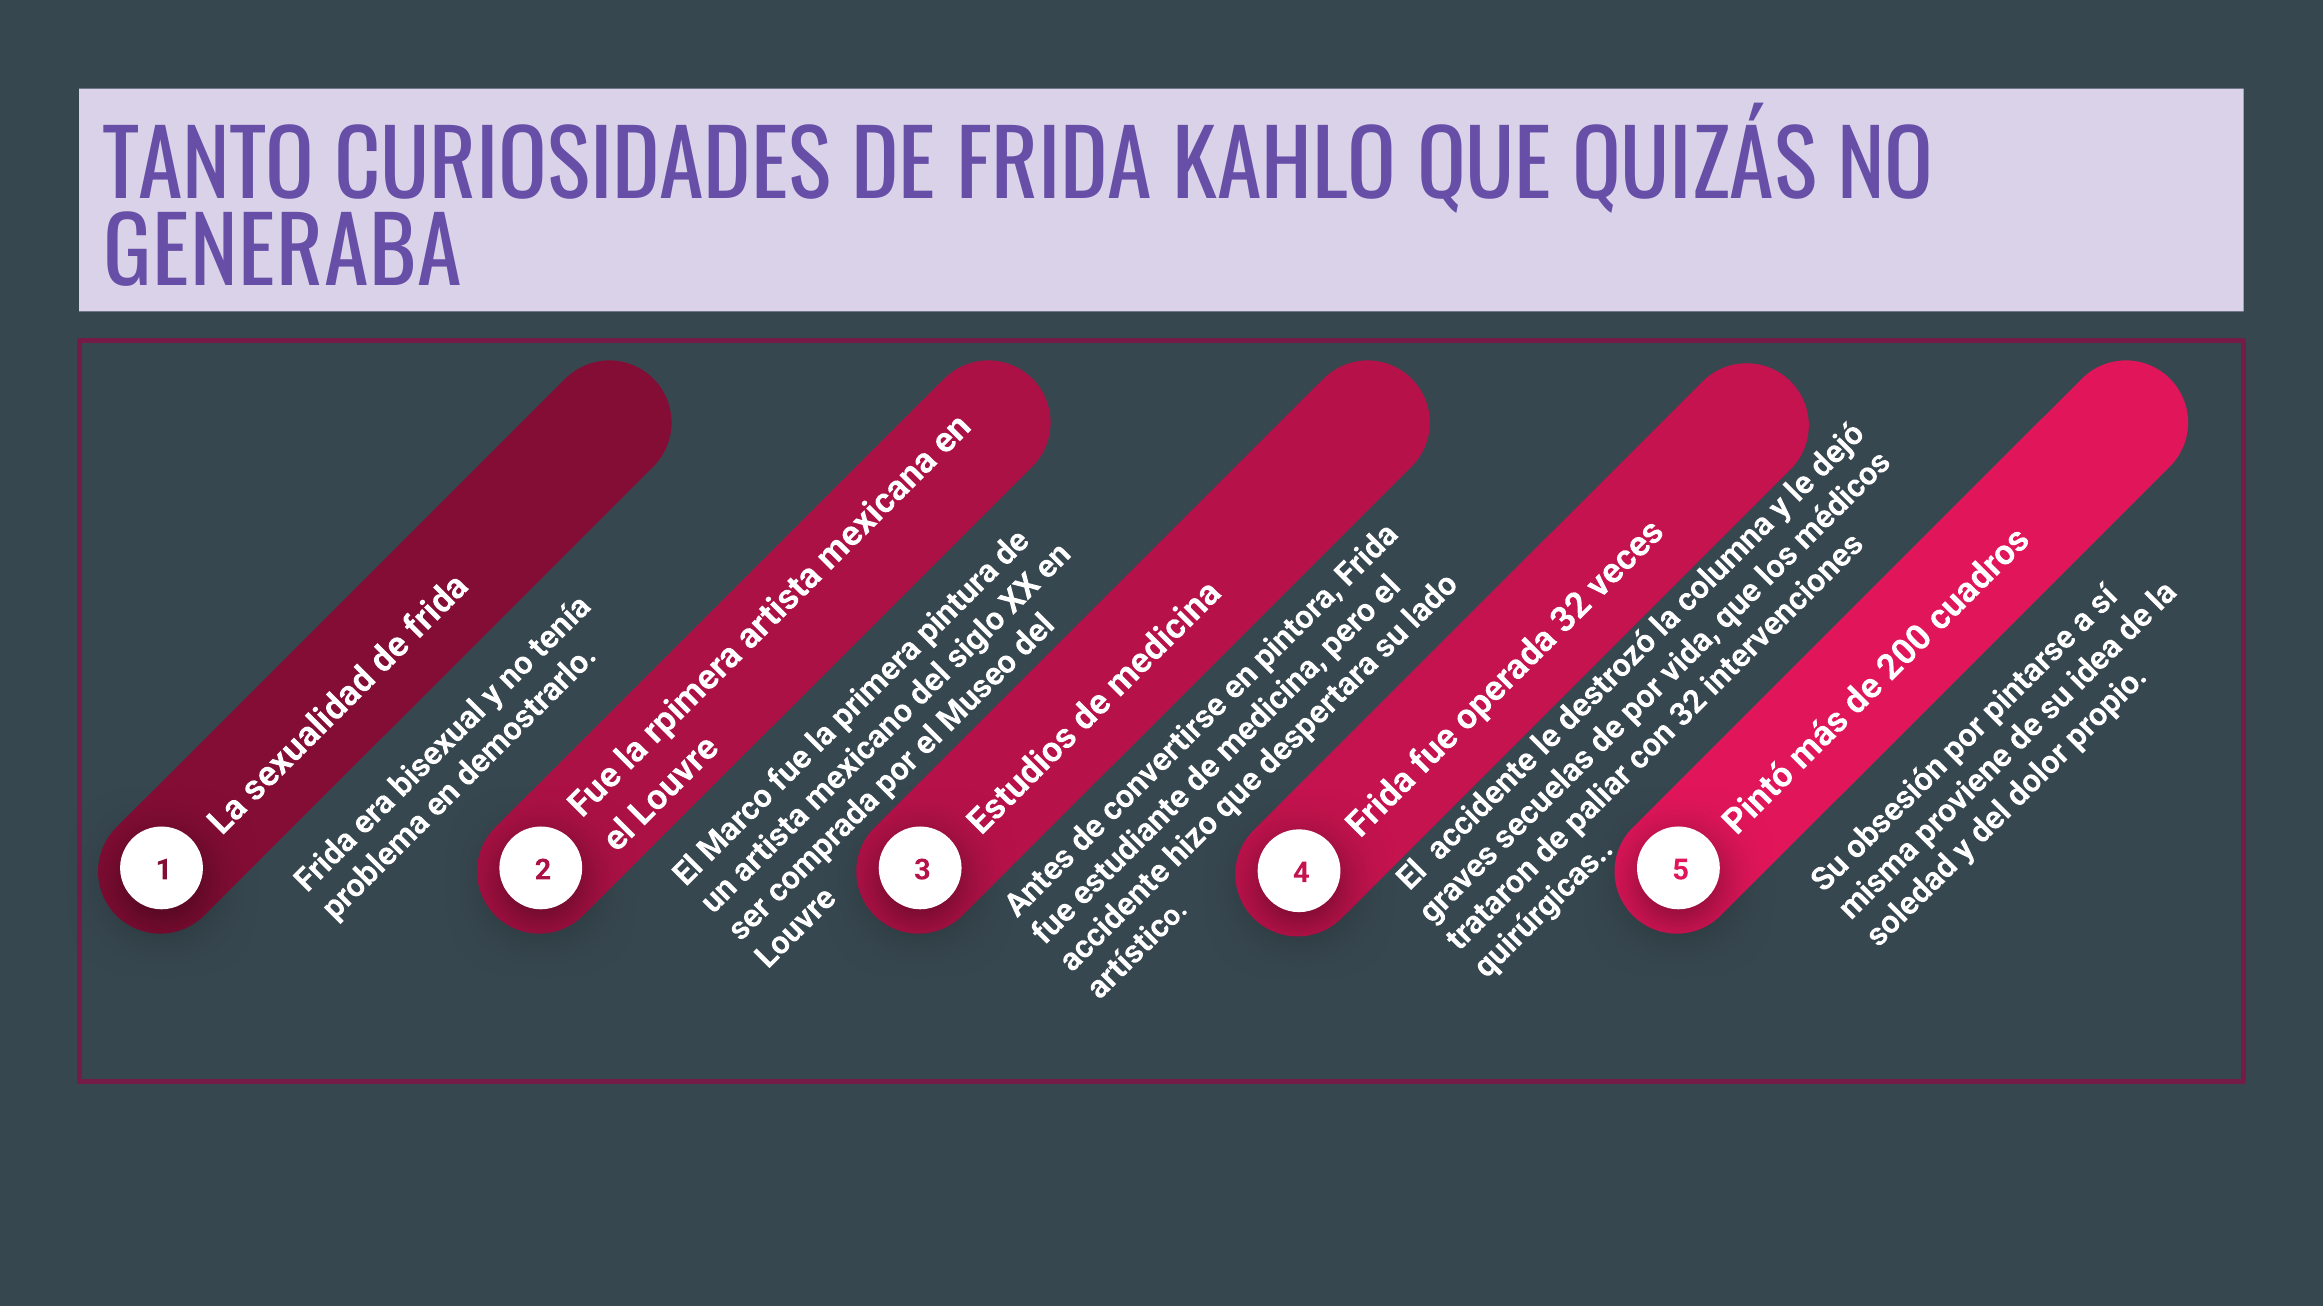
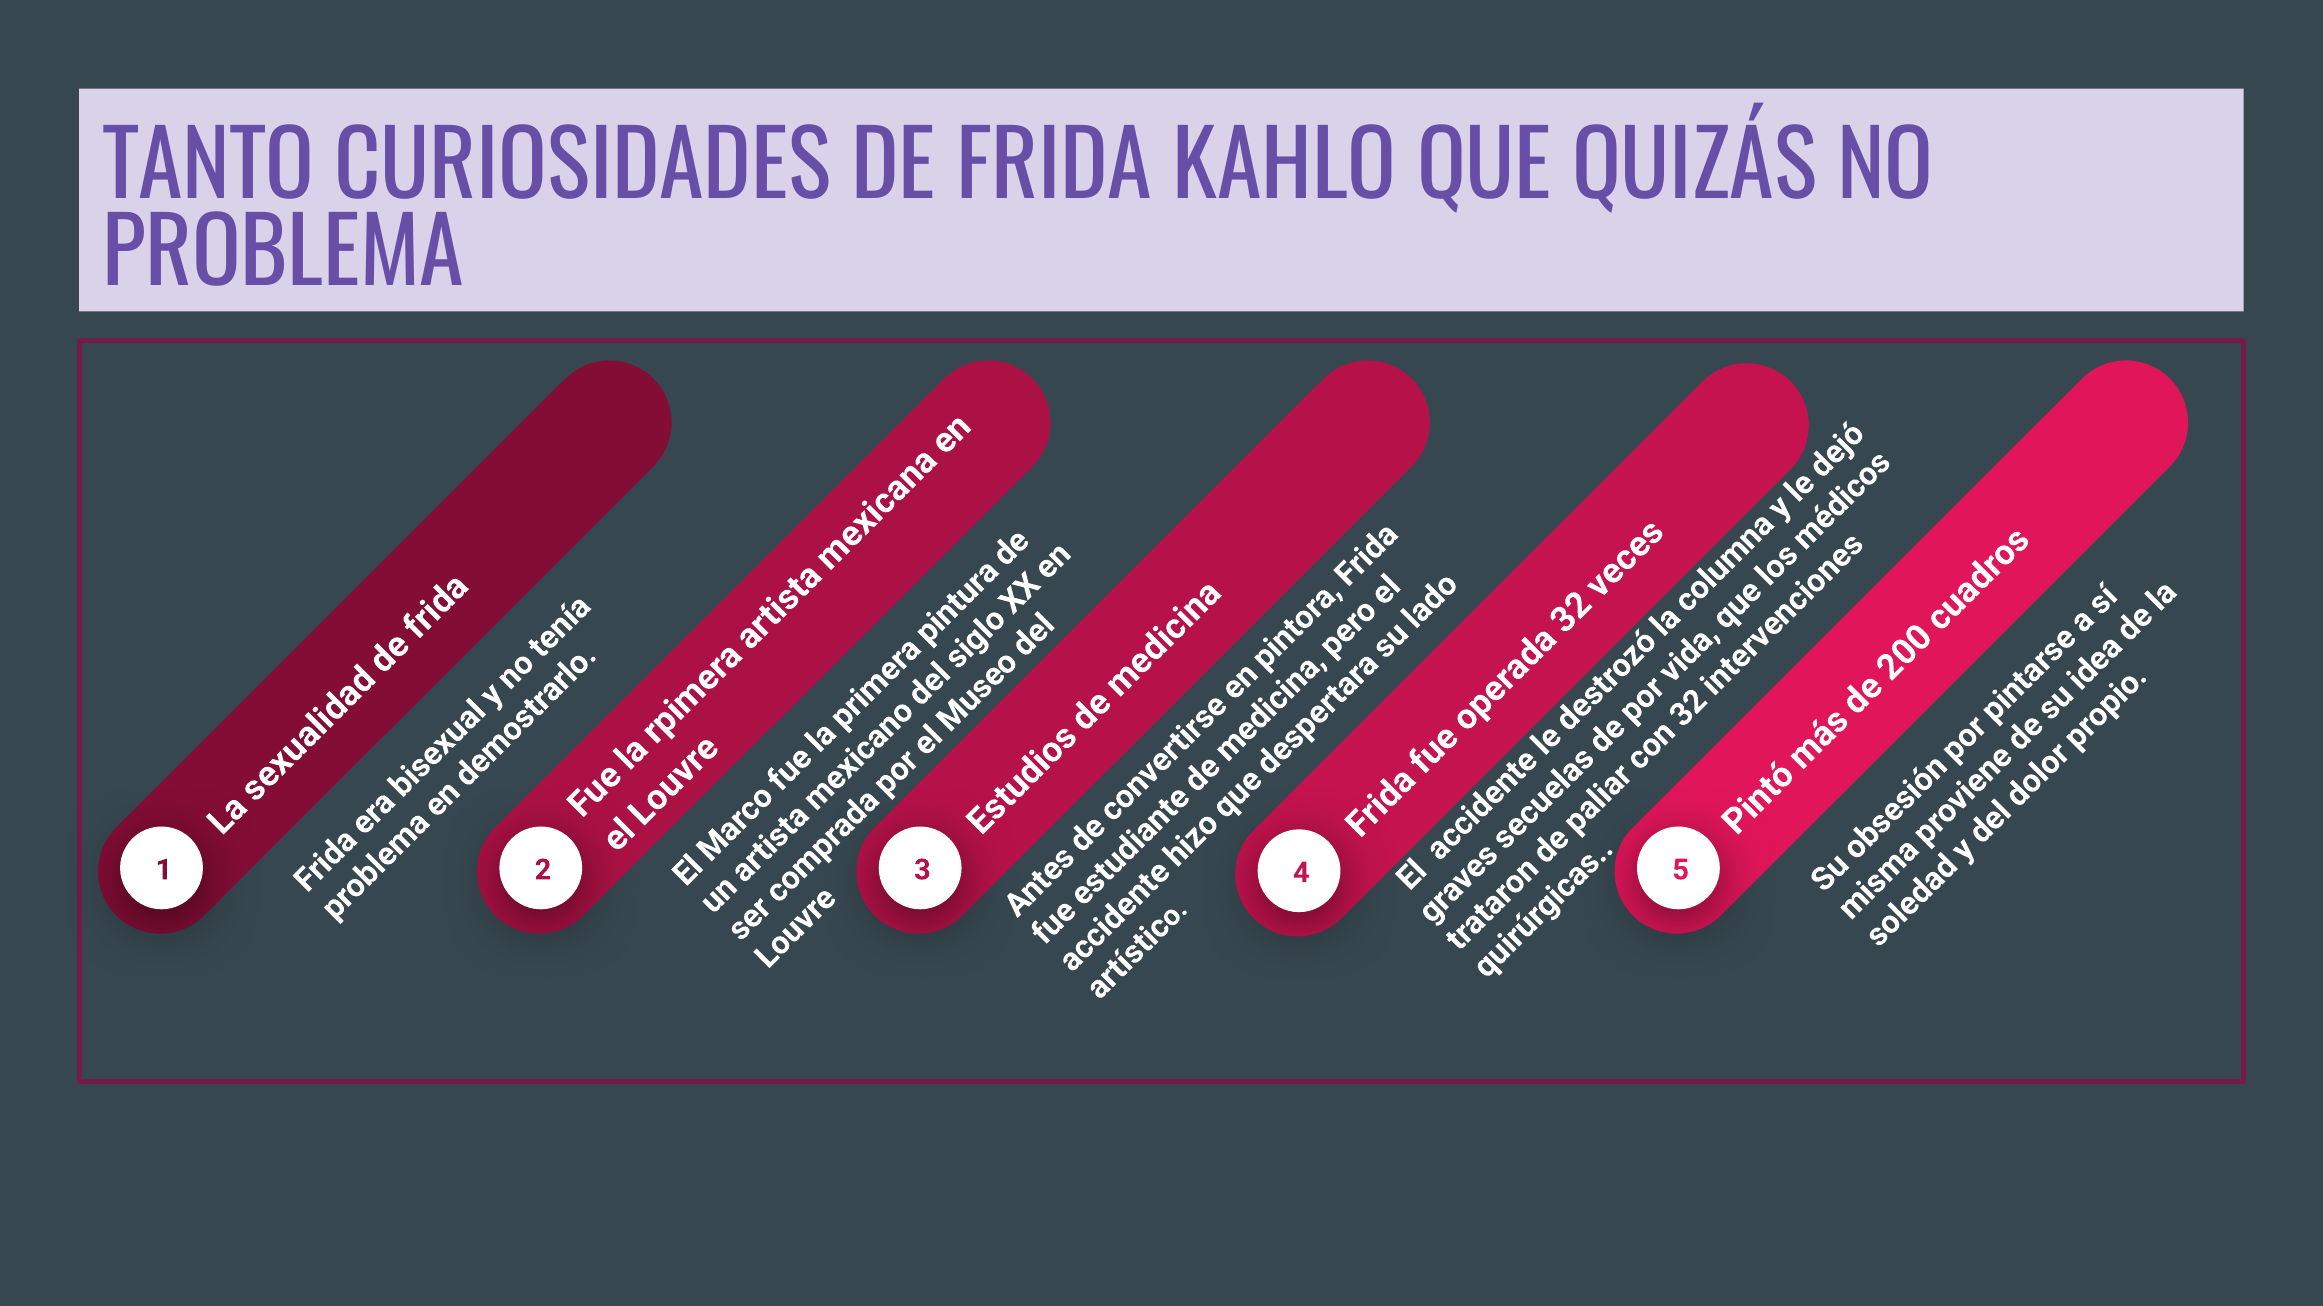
GENERABA: GENERABA -> PROBLEMA (283, 256)
